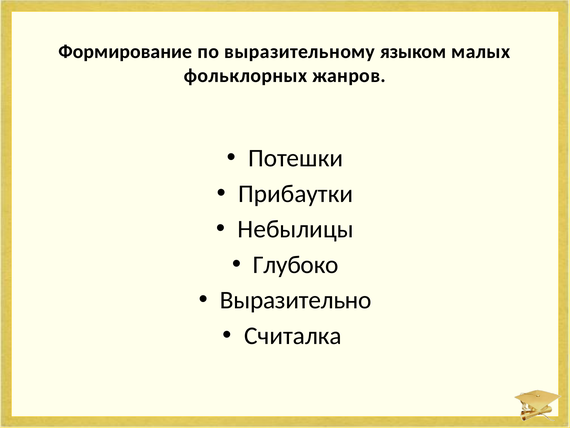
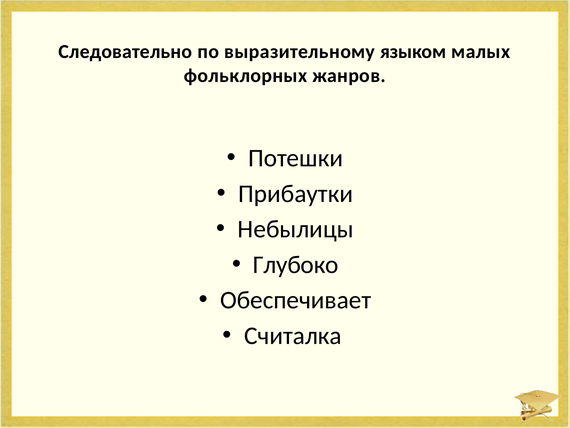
Формирование: Формирование -> Следовательно (125, 52)
Выразительно: Выразительно -> Обеспечивает (296, 300)
